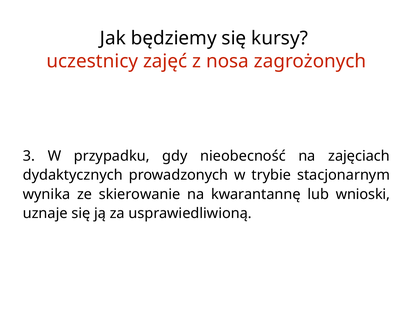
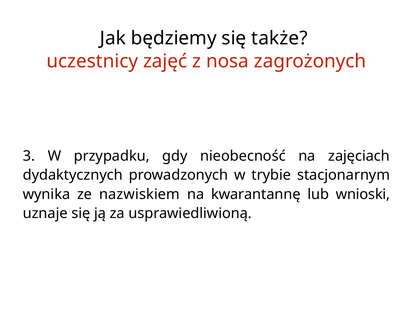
kursy: kursy -> także (279, 38)
skierowanie: skierowanie -> nazwiskiem (140, 194)
